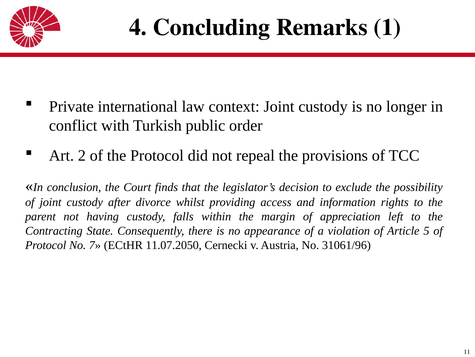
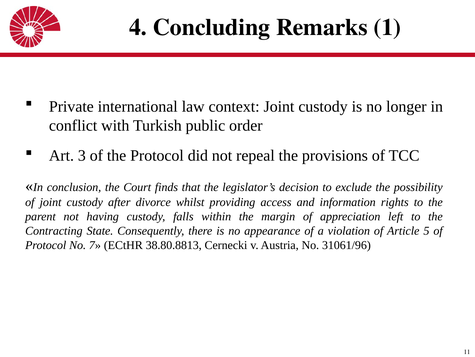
2: 2 -> 3 (82, 155)
11.07.2050: 11.07.2050 -> 38.80.8813 (174, 245)
